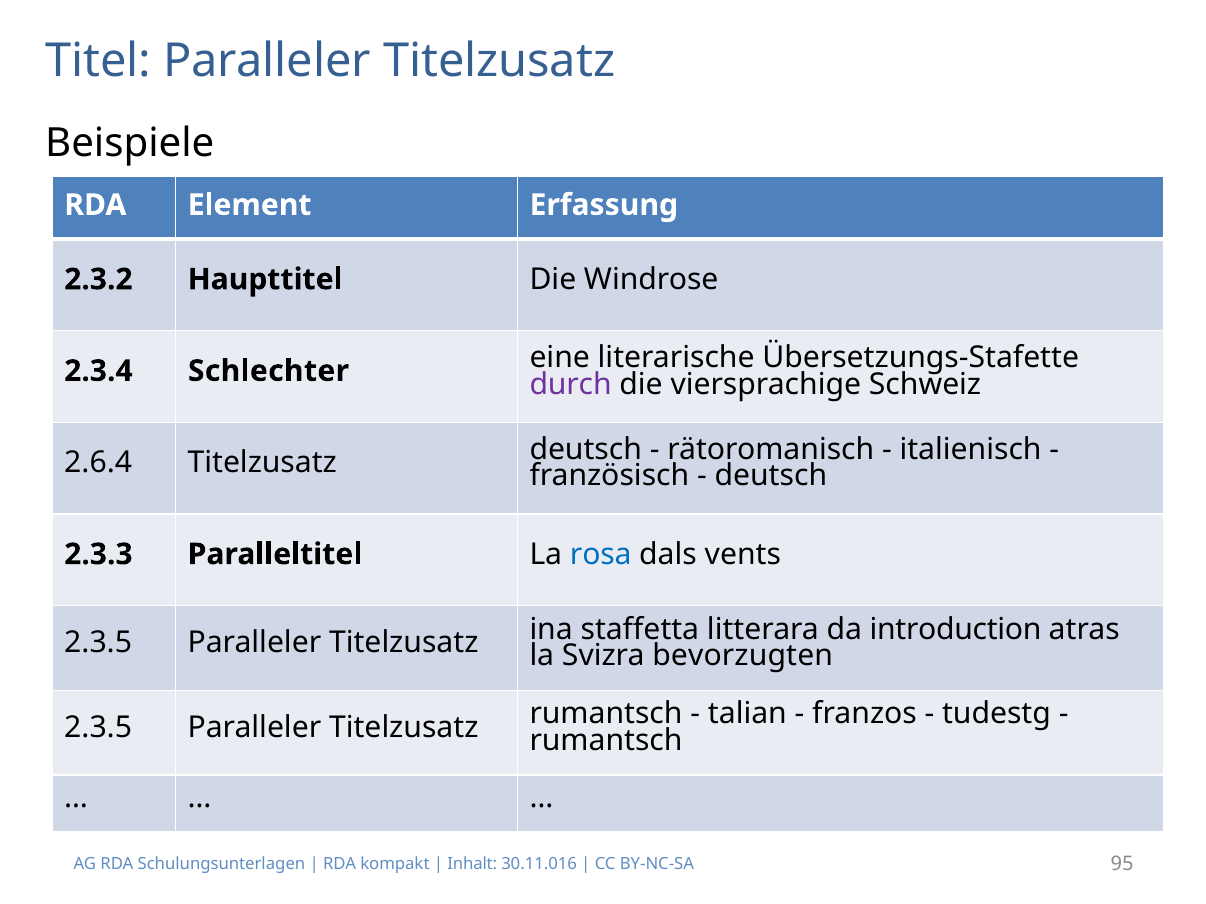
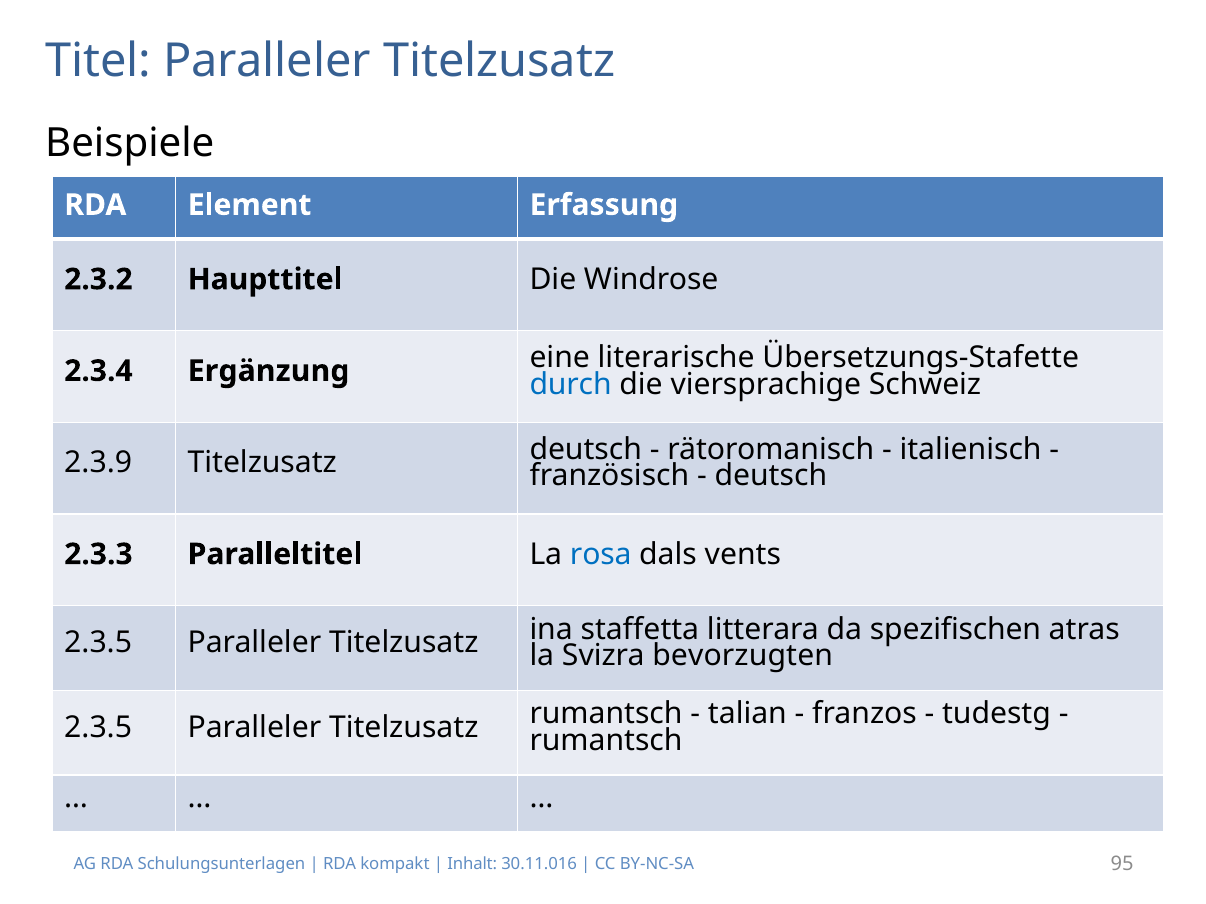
Schlechter: Schlechter -> Ergänzung (269, 371)
durch colour: purple -> blue (571, 385)
2.6.4: 2.6.4 -> 2.3.9 (98, 463)
introduction: introduction -> spezifischen (955, 629)
